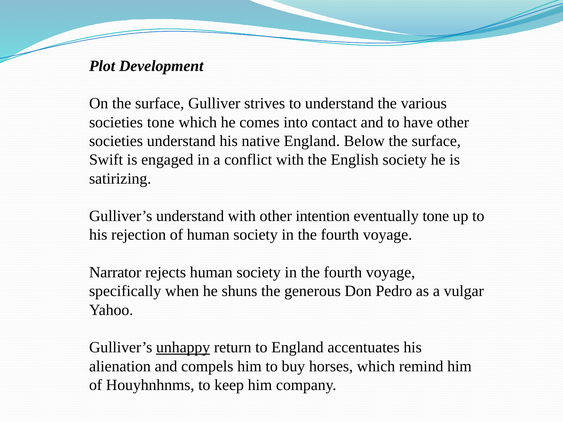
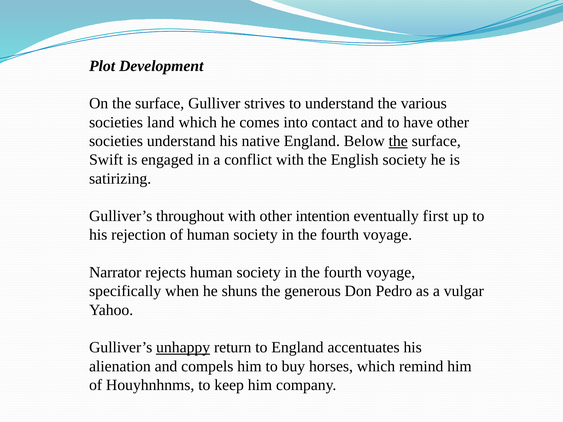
societies tone: tone -> land (161, 122)
the underline: none -> present (398, 141)
Gulliver’s understand: understand -> throughout (190, 216)
eventually tone: tone -> first (436, 216)
